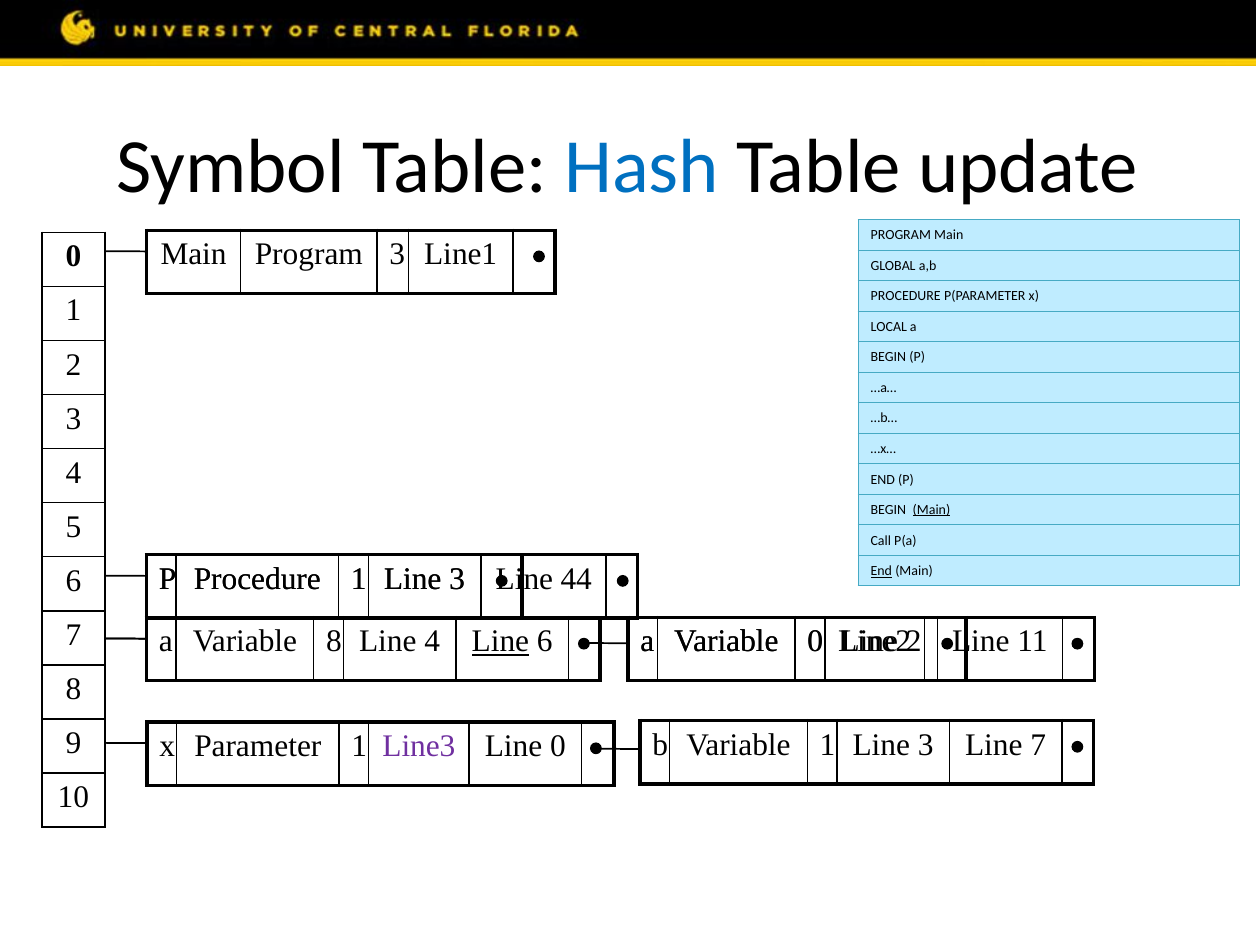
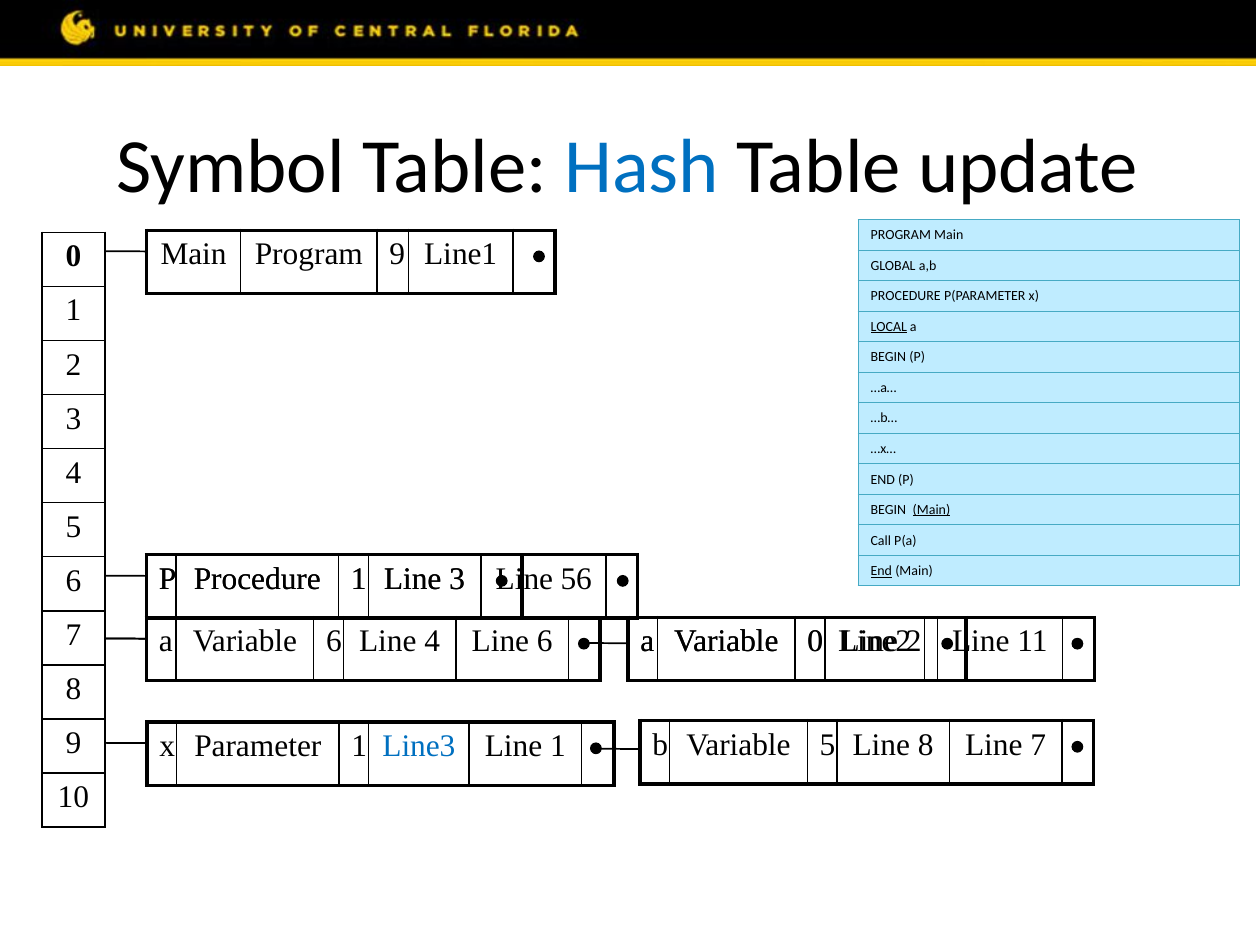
Program 3: 3 -> 9 (397, 254)
LOCAL underline: none -> present (889, 327)
44: 44 -> 56 (576, 579)
Variable 8: 8 -> 6 (334, 642)
Line underline: present -> none (500, 642)
Line3 colour: purple -> blue (419, 746)
Line 0: 0 -> 1 (558, 746)
Variable 1: 1 -> 5 (827, 745)
3: 3 -> 8 (926, 745)
